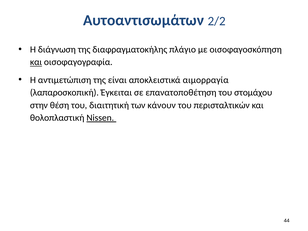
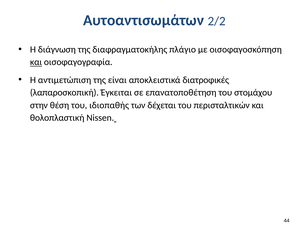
αιμορραγία: αιμορραγία -> διατροφικές (206, 80)
διαιτητική: διαιτητική -> ιδιοπαθής (109, 105)
κάνουν: κάνουν -> δέχεται (162, 105)
Nissen underline: present -> none (100, 118)
